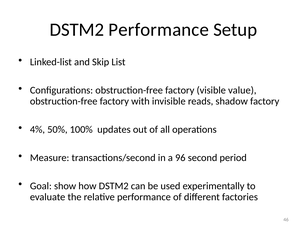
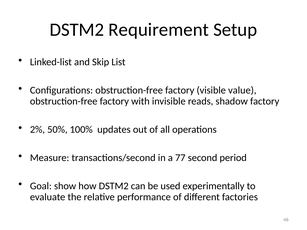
DSTM2 Performance: Performance -> Requirement (159, 30)
4%: 4% -> 2% (37, 130)
96: 96 -> 77 (180, 158)
